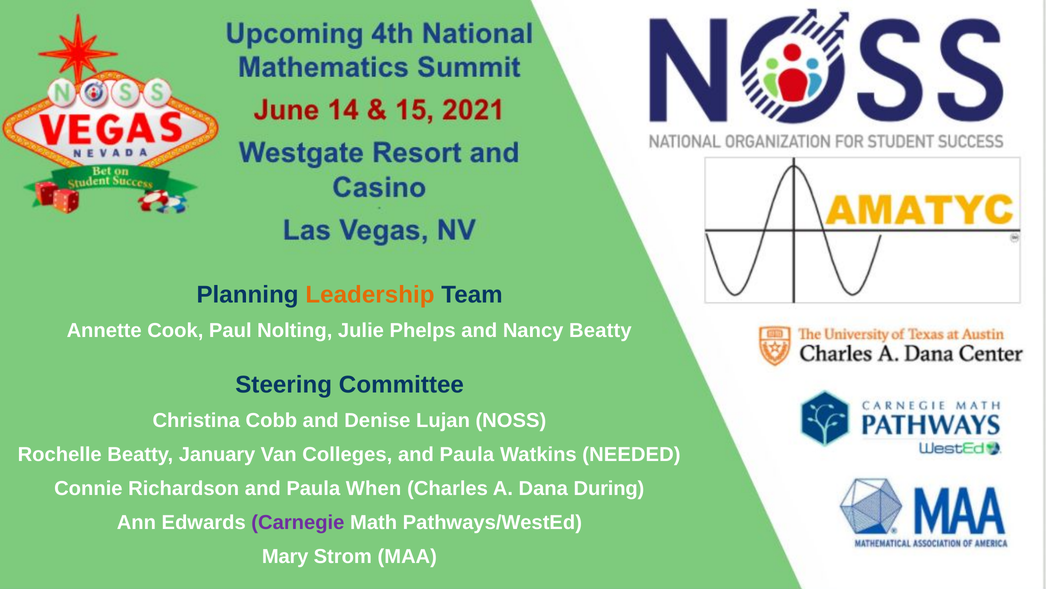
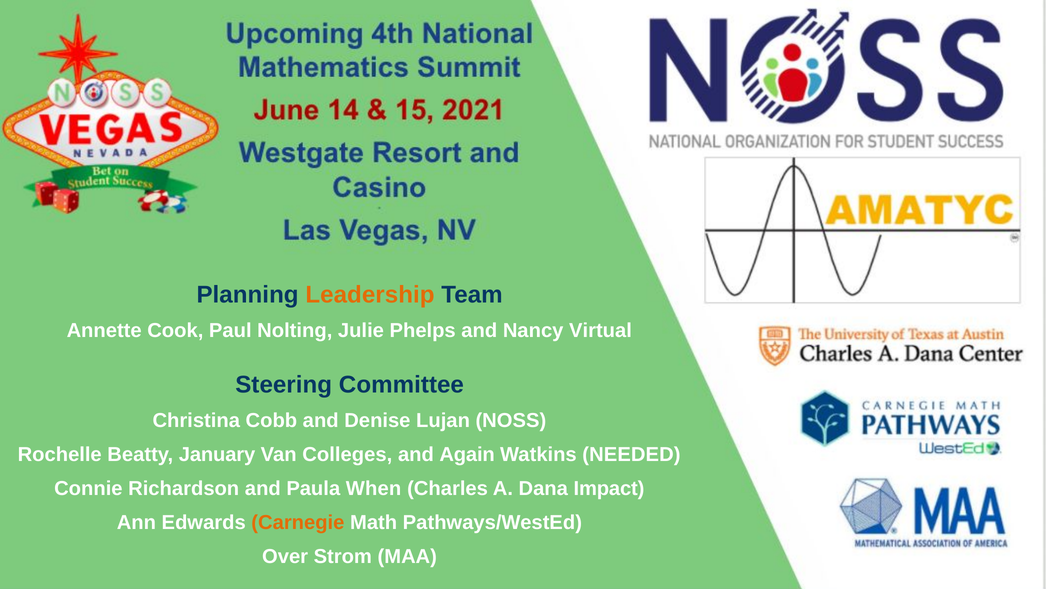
Nancy Beatty: Beatty -> Virtual (600, 330)
Paula: Paula -> Again (467, 454)
During: During -> Impact (609, 488)
Carnegie colour: purple -> orange (298, 522)
Mary: Mary -> Over (285, 556)
